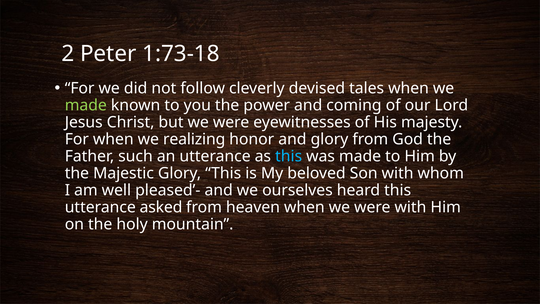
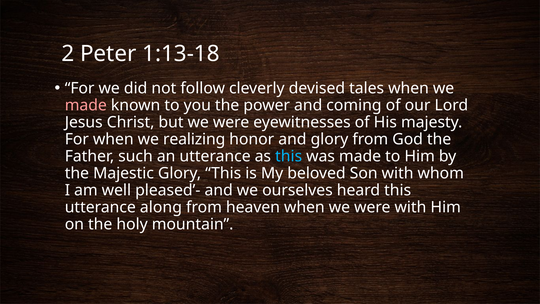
1:73-18: 1:73-18 -> 1:13-18 (181, 54)
made colour: light green -> pink (86, 105)
asked: asked -> along (161, 207)
